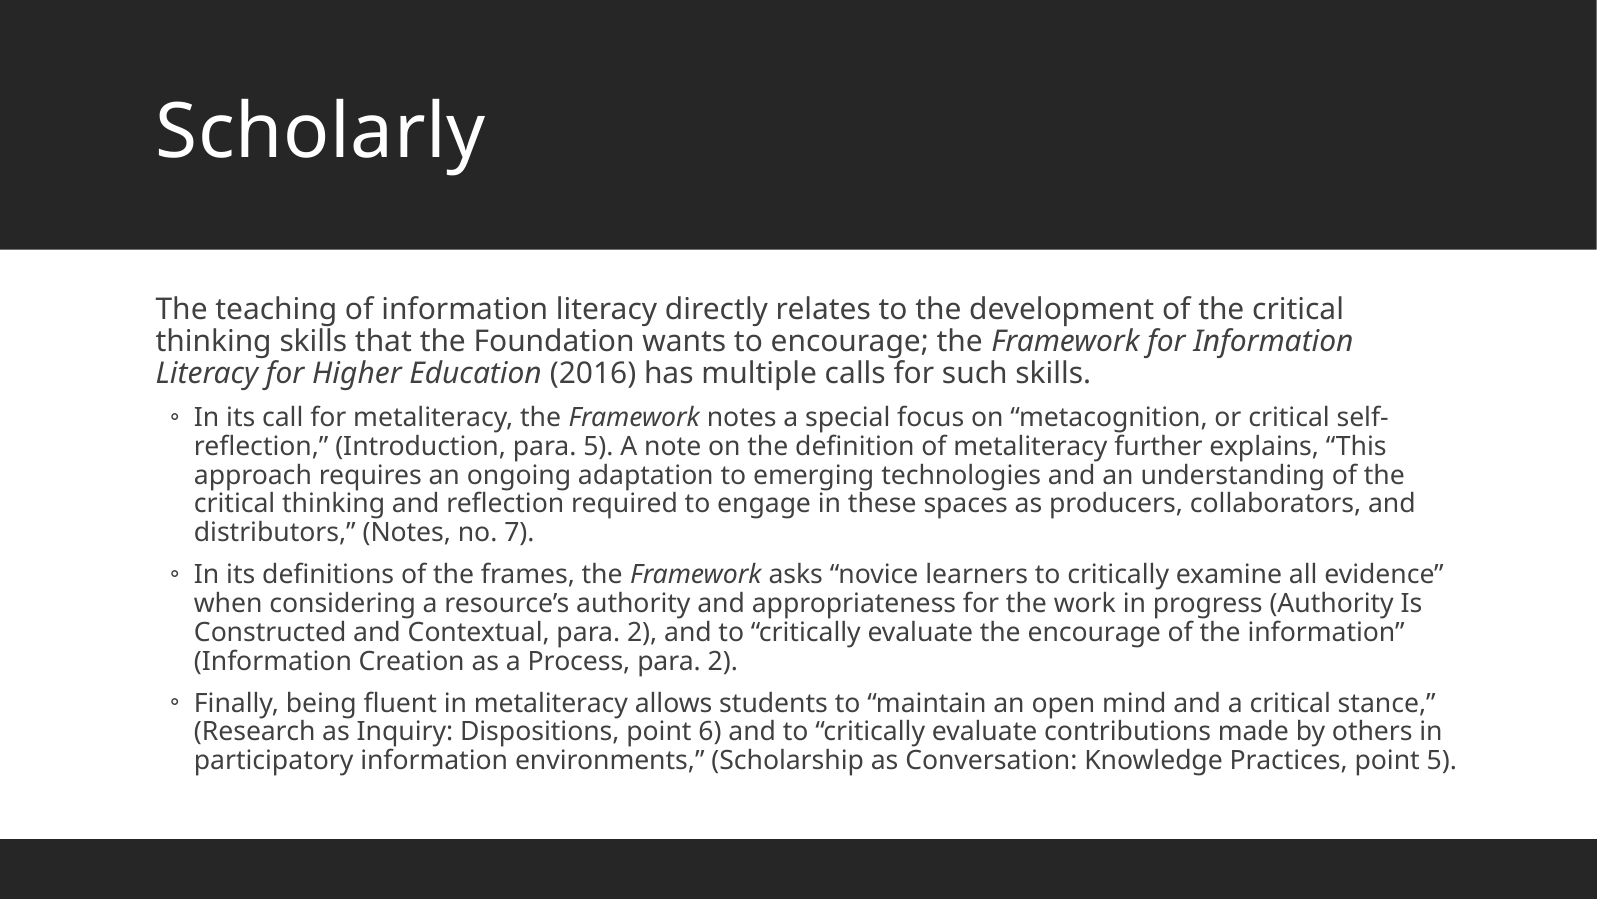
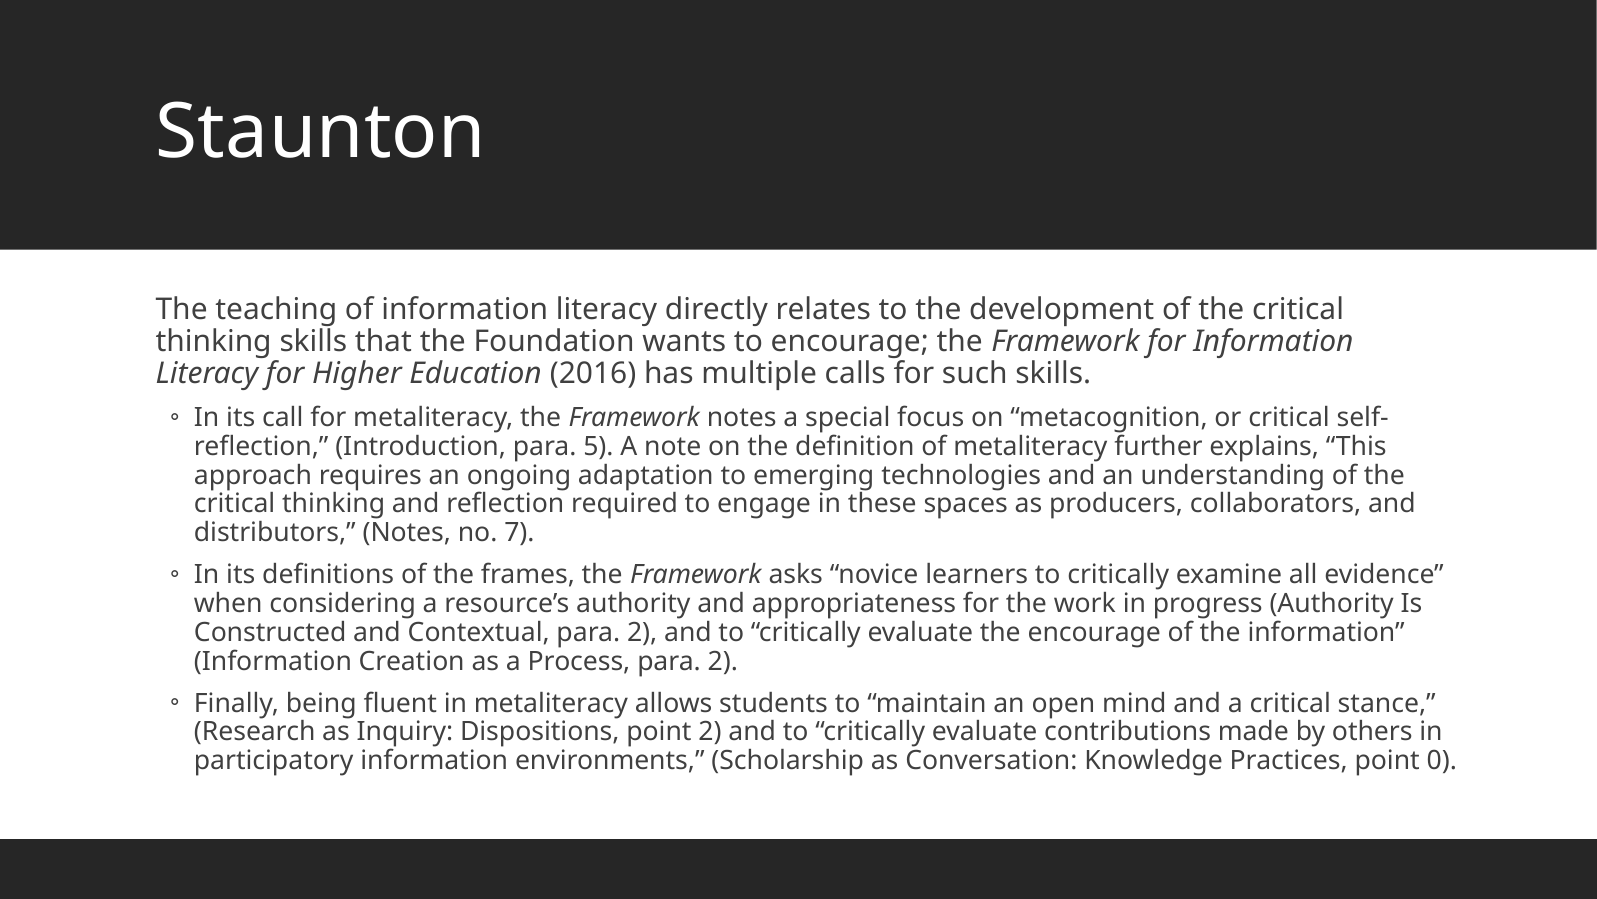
Scholarly: Scholarly -> Staunton (321, 132)
point 6: 6 -> 2 (710, 732)
point 5: 5 -> 0 (1442, 760)
